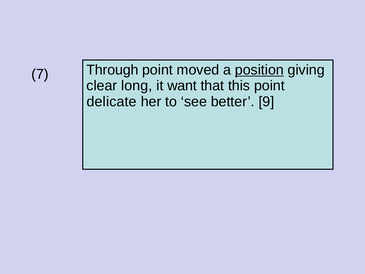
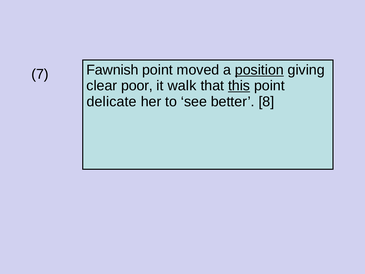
Through: Through -> Fawnish (112, 70)
long: long -> poor (137, 86)
want: want -> walk (182, 86)
this underline: none -> present (239, 86)
9: 9 -> 8 (266, 102)
